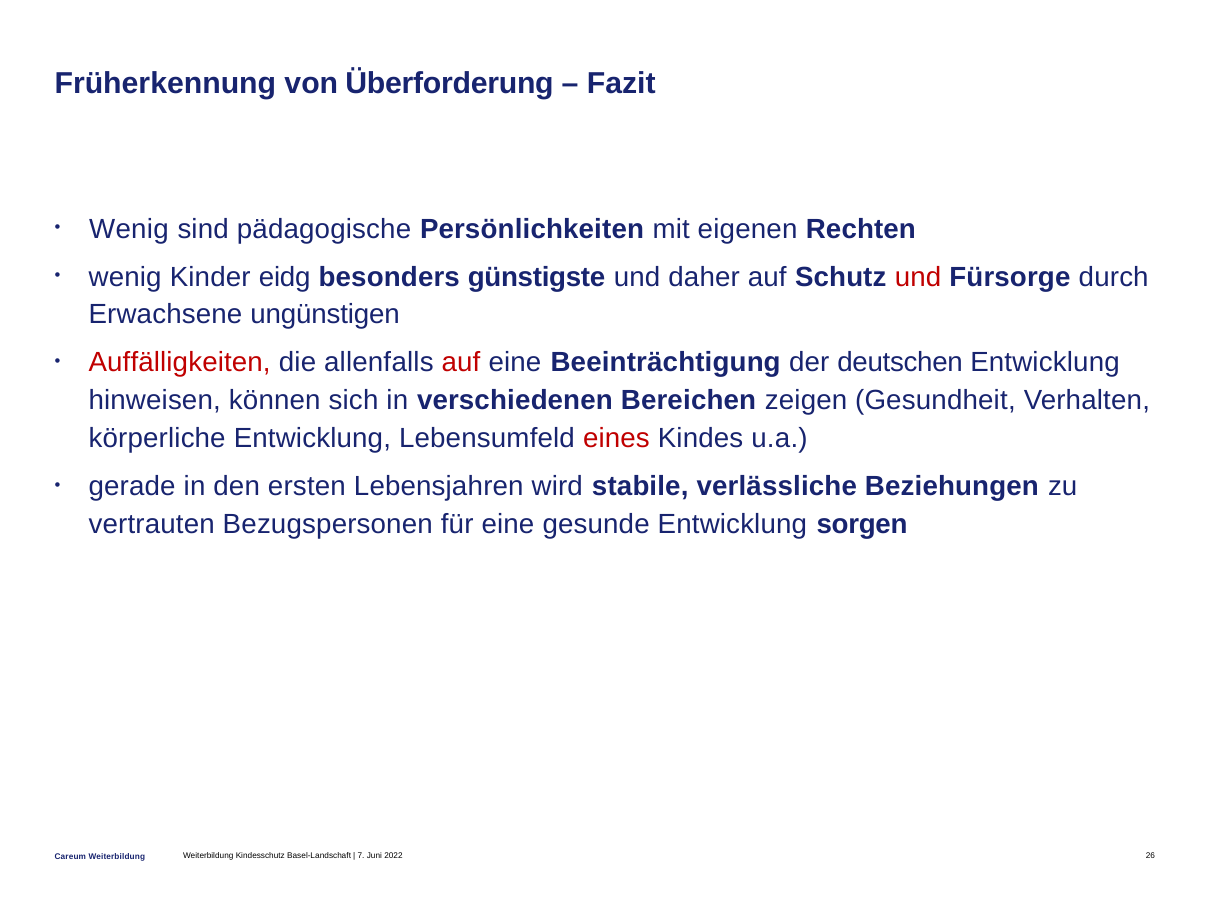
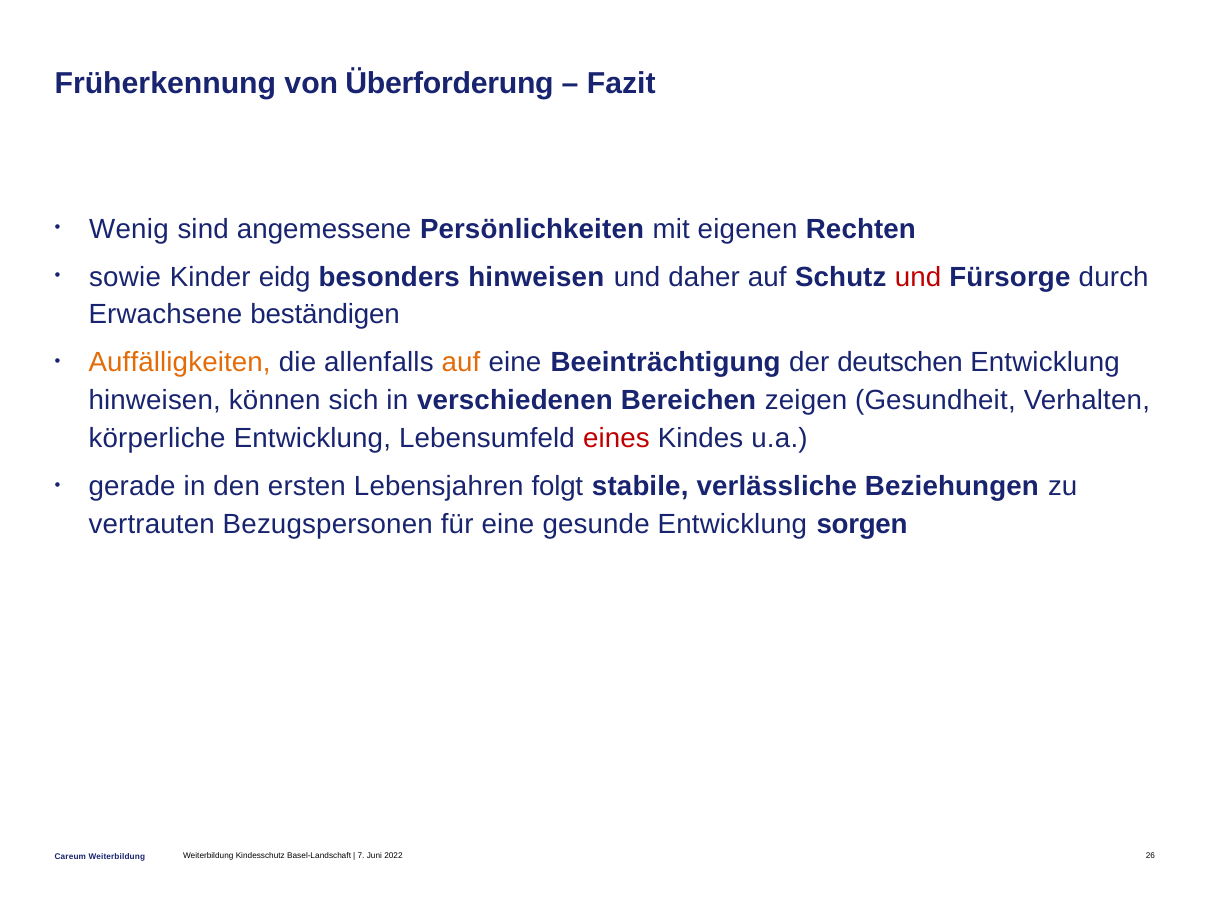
pädagogische: pädagogische -> angemessene (324, 229)
wenig: wenig -> sowie (125, 277)
besonders günstigste: günstigste -> hinweisen (536, 277)
ungünstigen: ungünstigen -> beständigen (325, 315)
Auffälligkeiten colour: red -> orange (180, 363)
auf colour: red -> orange (461, 363)
wird: wird -> folgt (557, 486)
